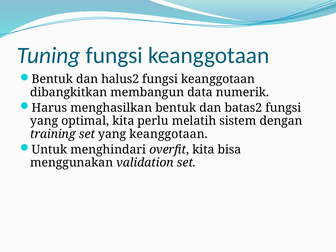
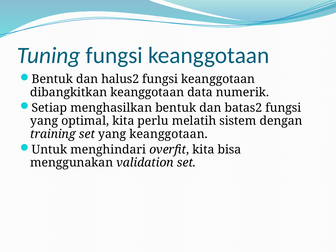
dibangkitkan membangun: membangun -> keanggotaan (147, 92)
Harus: Harus -> Setiap (49, 108)
